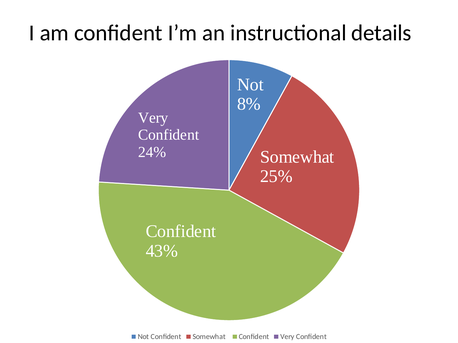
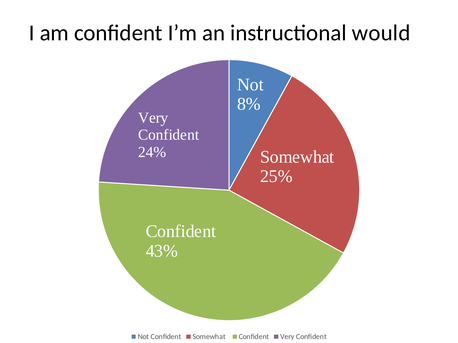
details: details -> would (381, 33)
